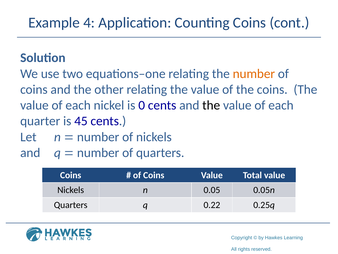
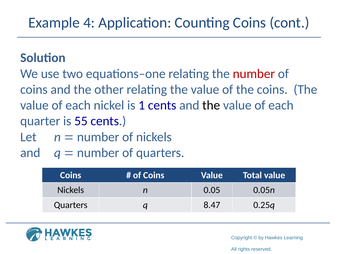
number colour: orange -> red (254, 74)
0: 0 -> 1 (142, 105)
45: 45 -> 55 (81, 121)
0.22: 0.22 -> 8.47 (212, 205)
